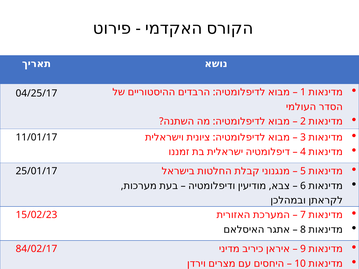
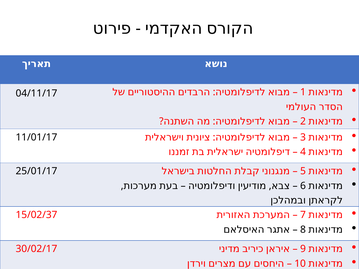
04/25/17: 04/25/17 -> 04/11/17 (36, 93)
15/02/23: 15/02/23 -> 15/02/37 (36, 215)
84/02/17: 84/02/17 -> 30/02/17 (36, 249)
